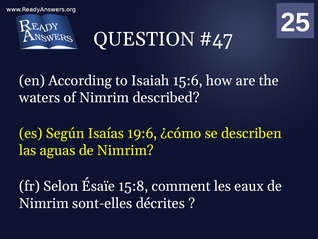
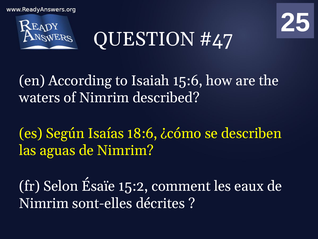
19:6: 19:6 -> 18:6 (142, 133)
15:8: 15:8 -> 15:2 (133, 186)
